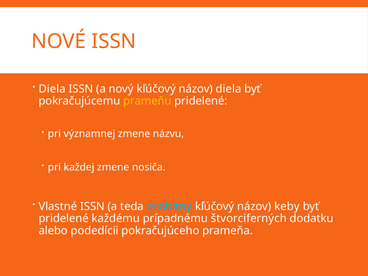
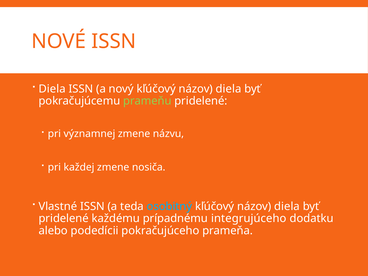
prameňu colour: yellow -> light green (147, 101)
keby: keby -> diela (287, 206)
štvorciferných: štvorciferných -> integrujúceho (249, 218)
